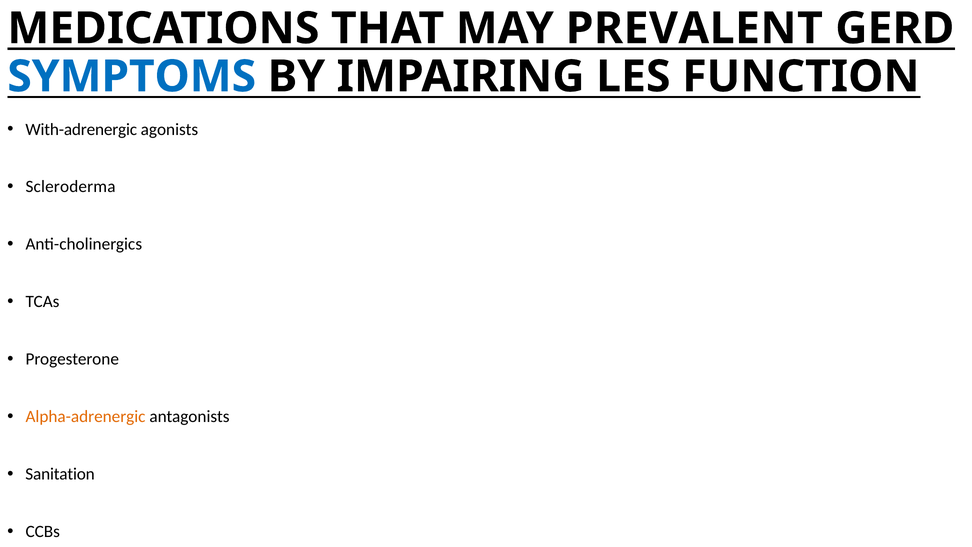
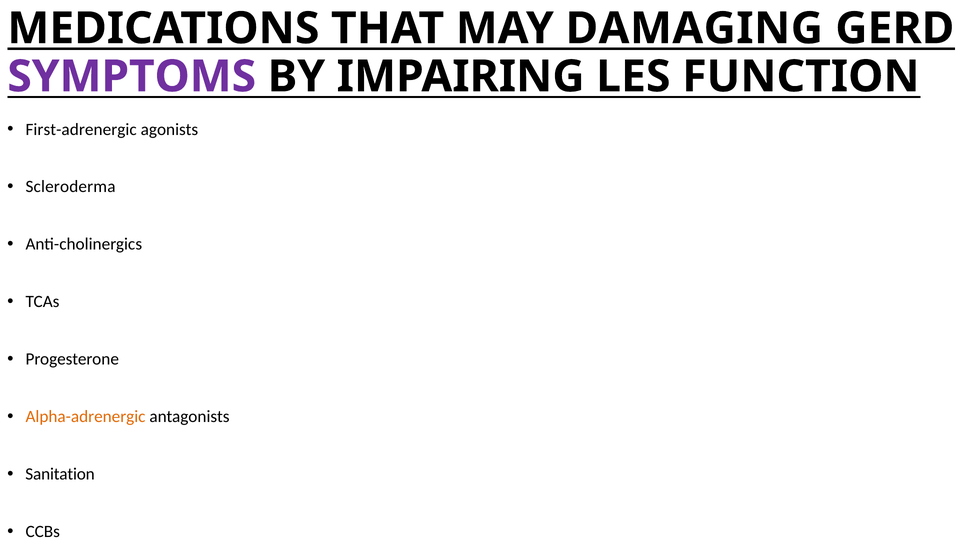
PREVALENT: PREVALENT -> DAMAGING (694, 28)
SYMPTOMS colour: blue -> purple (132, 77)
With-adrenergic: With-adrenergic -> First-adrenergic (81, 129)
